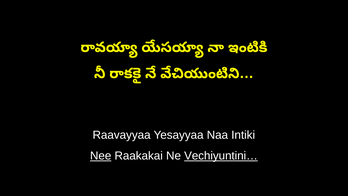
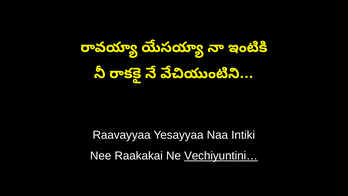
Nee underline: present -> none (101, 156)
